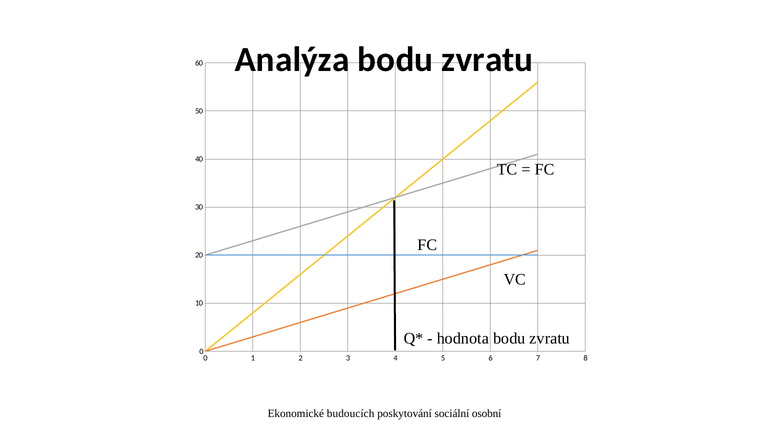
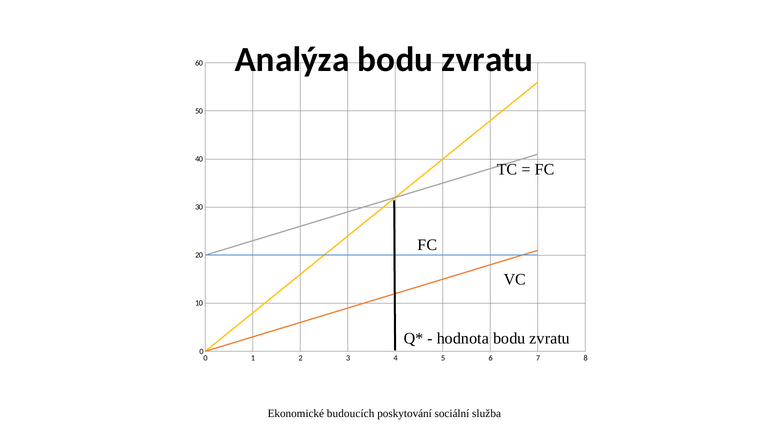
osobní: osobní -> služba (487, 413)
